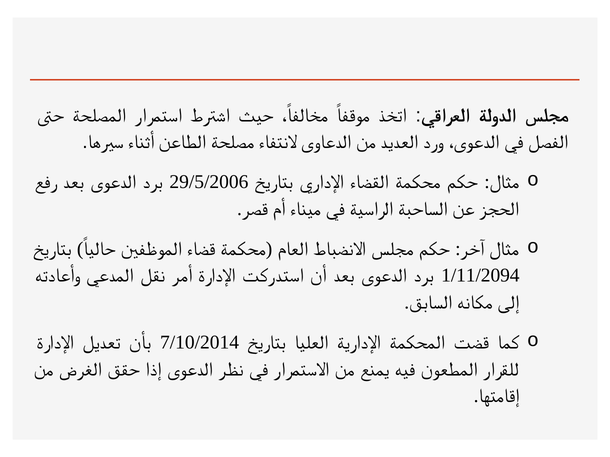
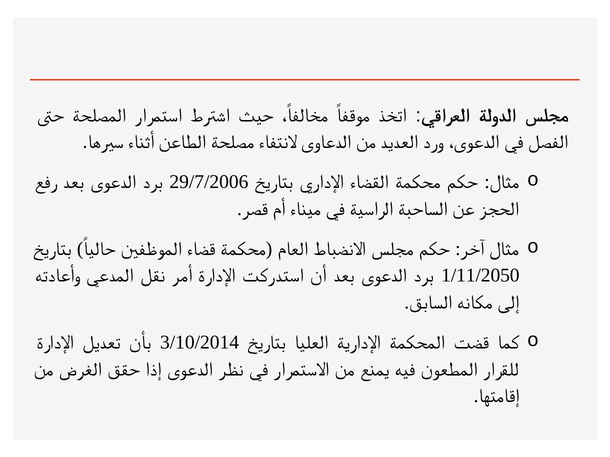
29/5/2006: 29/5/2006 -> 29/7/2006 (209, 182)
1/11/2094: 1/11/2094 -> 1/11/2050 (480, 276)
7/10/2014: 7/10/2014 -> 3/10/2014 (200, 343)
